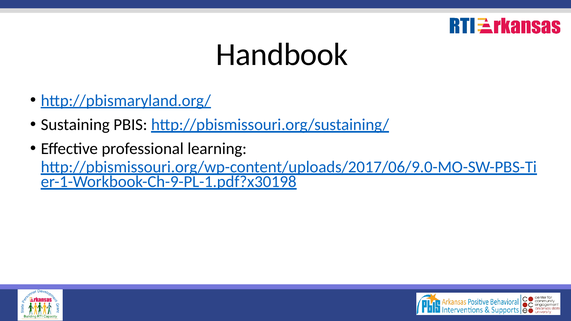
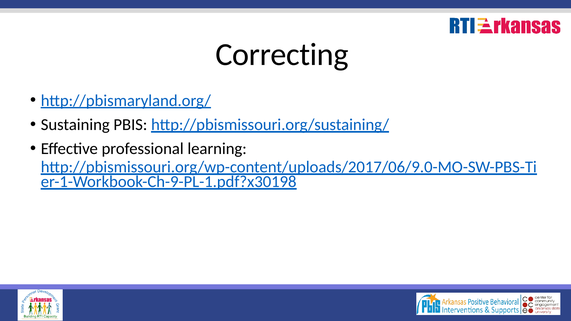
Handbook: Handbook -> Correcting (282, 55)
